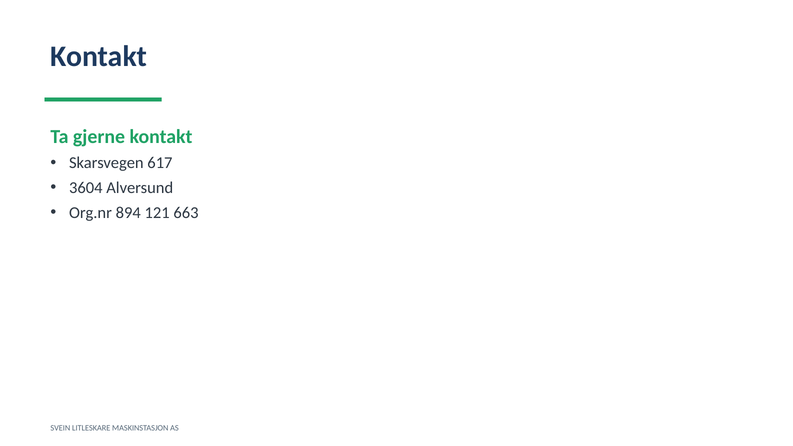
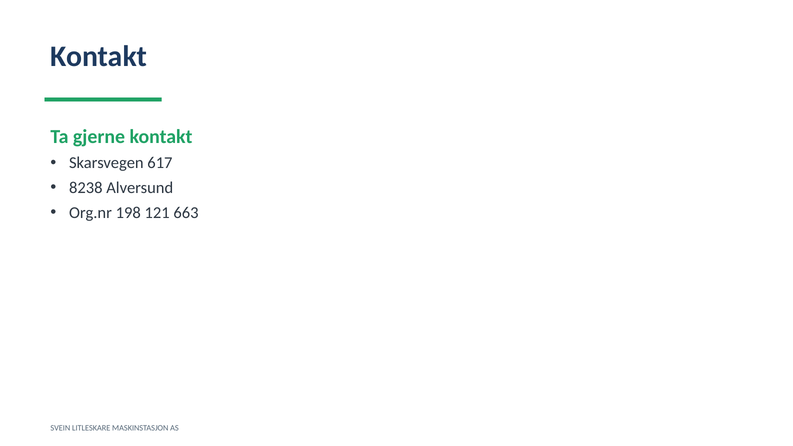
3604: 3604 -> 8238 (86, 188)
894: 894 -> 198 (128, 213)
